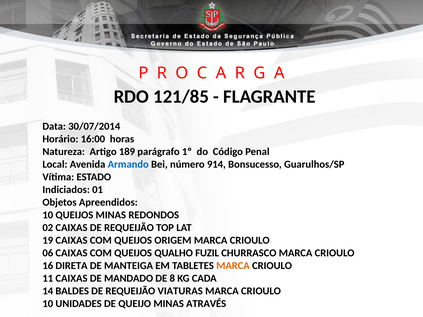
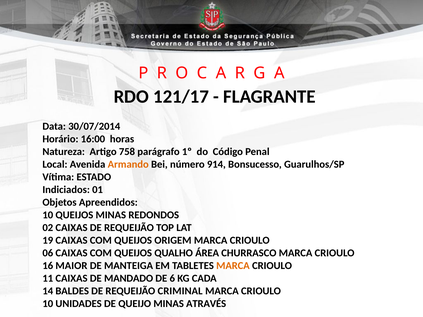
121/85: 121/85 -> 121/17 (181, 97)
189: 189 -> 758 (127, 152)
Armando colour: blue -> orange (128, 164)
FUZIL: FUZIL -> ÁREA (207, 253)
DIRETA: DIRETA -> MAIOR (71, 266)
8: 8 -> 6 (172, 279)
VIATURAS: VIATURAS -> CRIMINAL (180, 291)
